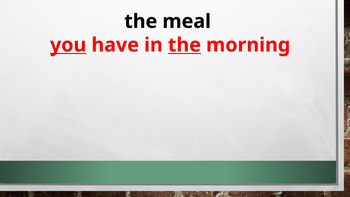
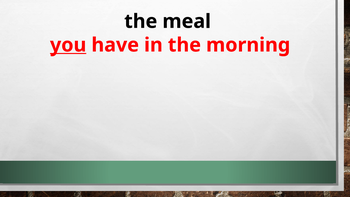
the underline: present -> none (184, 45)
